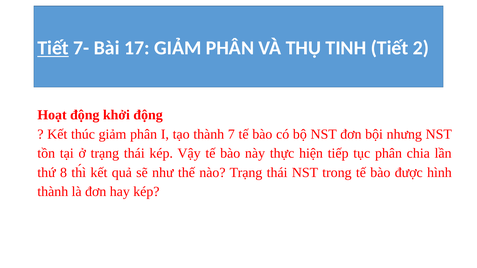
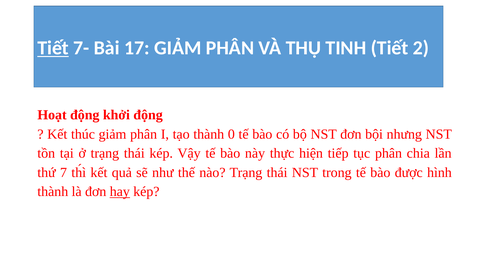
7: 7 -> 0 (231, 134)
8: 8 -> 7 (64, 173)
hay underline: none -> present (120, 192)
